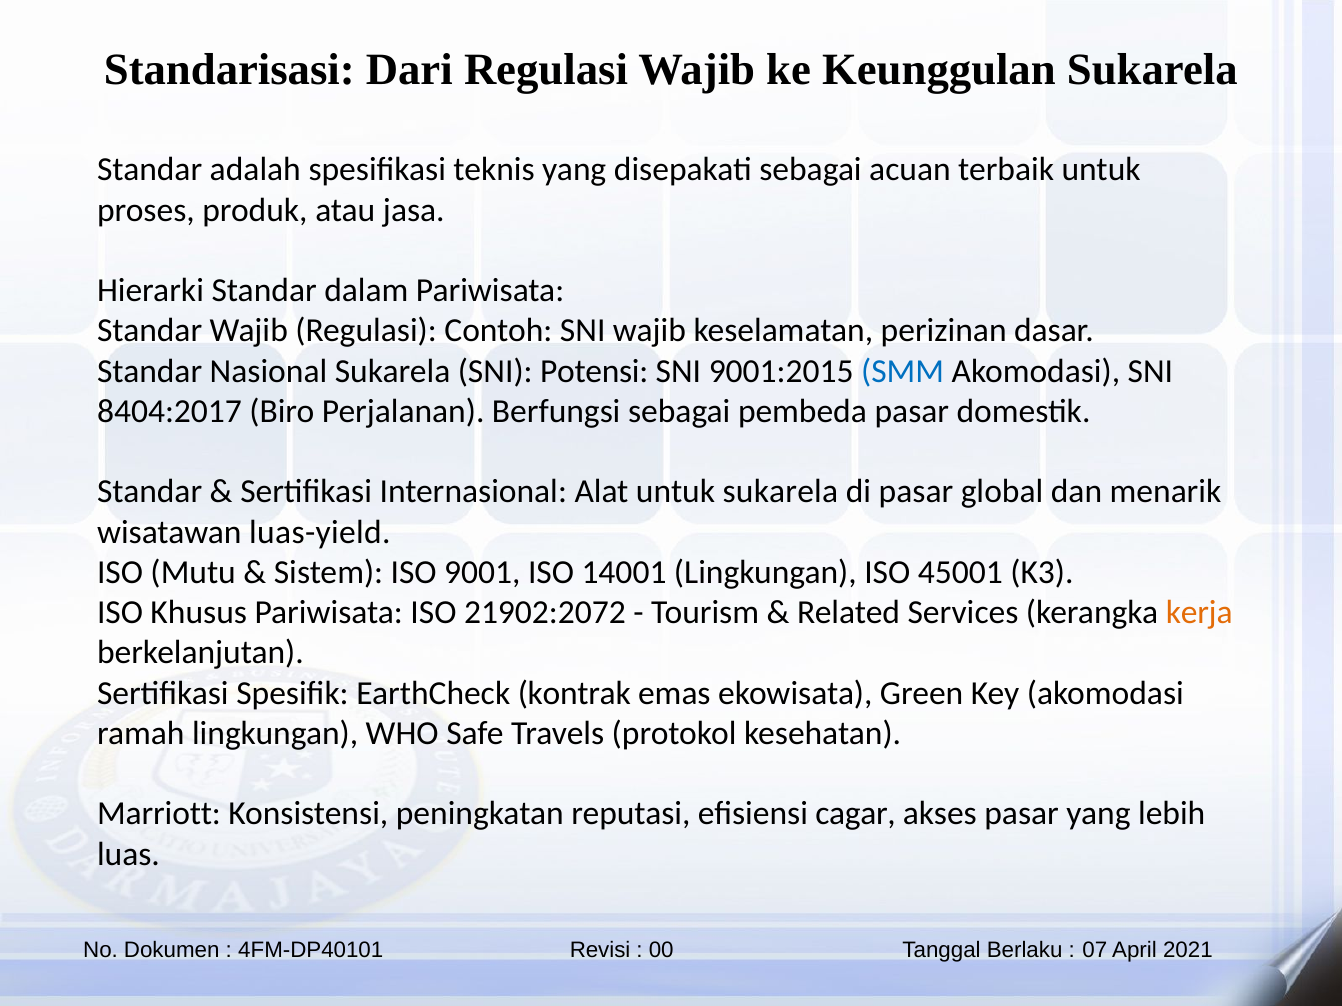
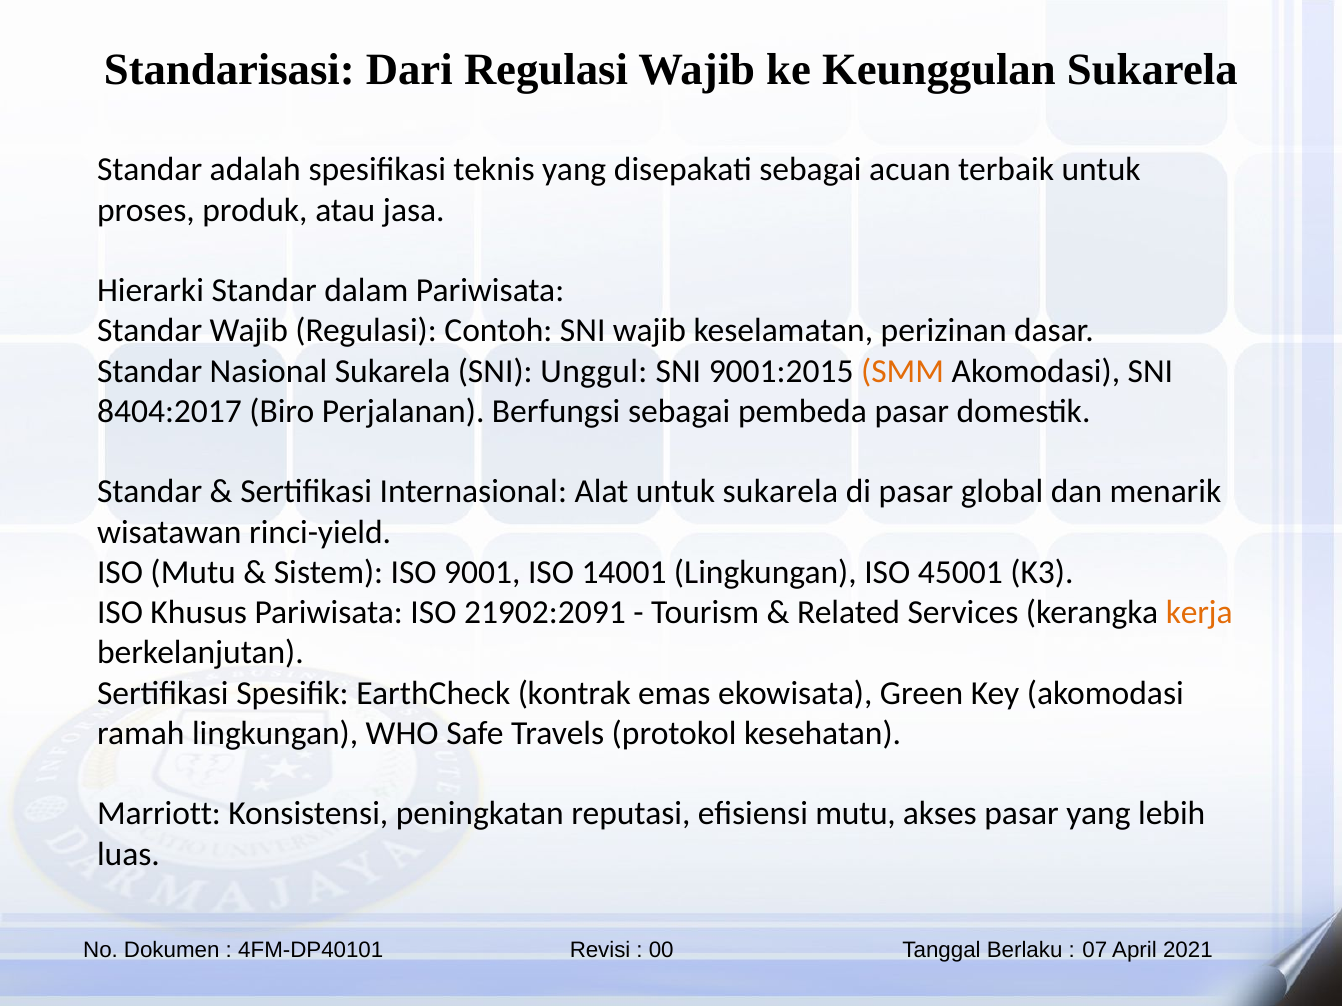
Potensi: Potensi -> Unggul (594, 371)
SMM colour: blue -> orange (903, 371)
luas-yield: luas-yield -> rinci-yield (320, 532)
21902:2072: 21902:2072 -> 21902:2091 (545, 613)
efisiensi cagar: cagar -> mutu (856, 814)
